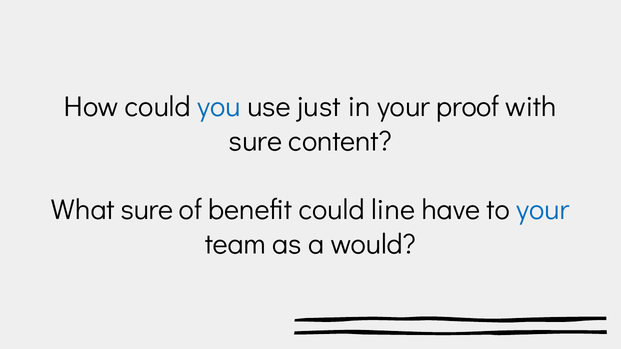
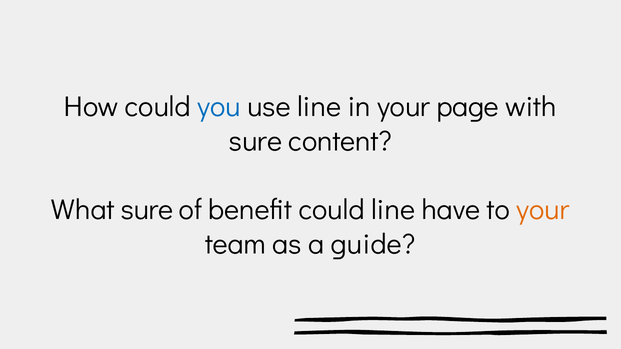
use just: just -> line (319, 107)
proof: proof -> page (468, 107)
your colour: blue -> orange (543, 210)
would: would -> guide (373, 244)
